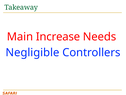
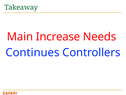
Negligible: Negligible -> Continues (32, 52)
